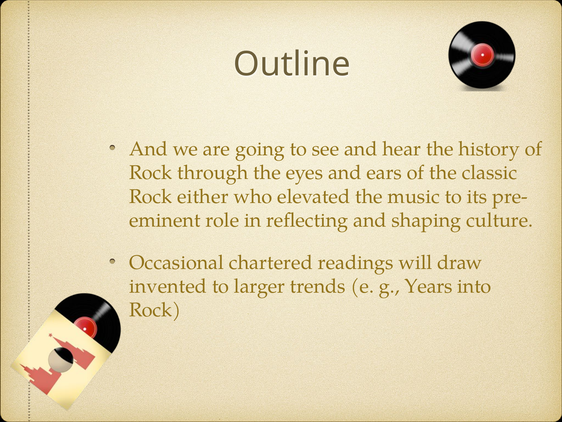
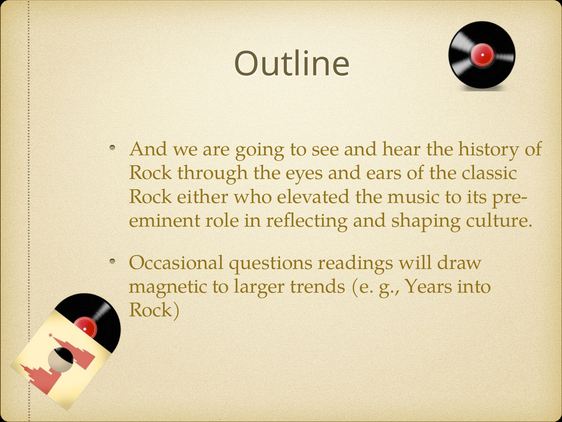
chartered: chartered -> questions (271, 262)
invented: invented -> magnetic (168, 286)
